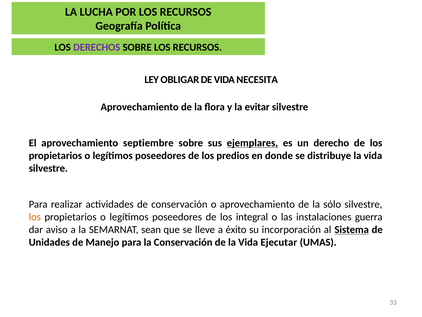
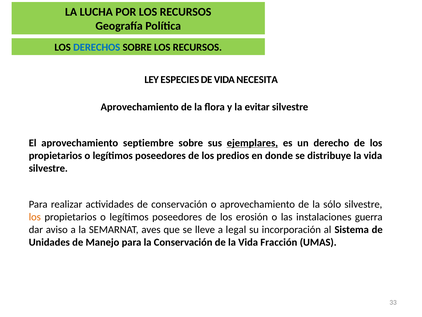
DERECHOS colour: purple -> blue (97, 47)
OBLIGAR: OBLIGAR -> ESPECIES (180, 79)
integral: integral -> erosión (252, 217)
sean: sean -> aves (151, 229)
éxito: éxito -> legal (236, 229)
Sistema underline: present -> none (352, 229)
Ejecutar: Ejecutar -> Fracción (279, 242)
